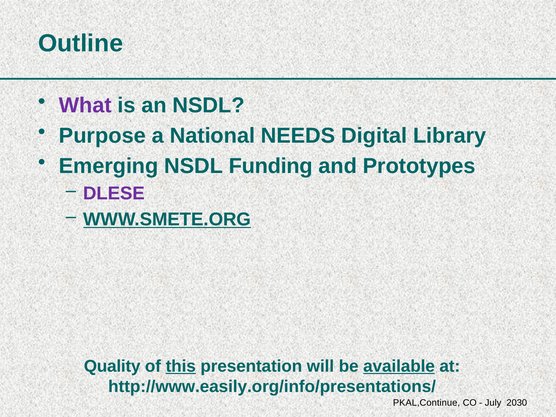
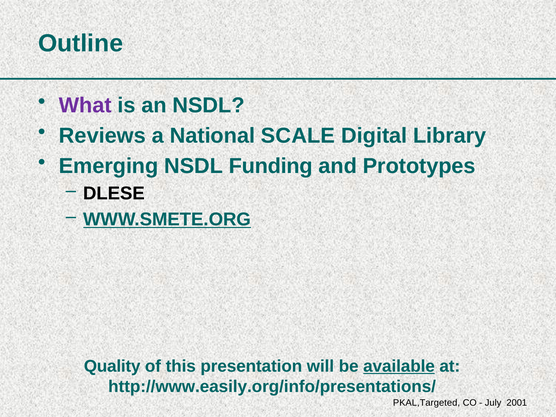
Purpose: Purpose -> Reviews (102, 136)
NEEDS: NEEDS -> SCALE (298, 136)
DLESE colour: purple -> black (114, 193)
this underline: present -> none (181, 366)
PKAL,Continue: PKAL,Continue -> PKAL,Targeted (427, 403)
2030: 2030 -> 2001 (517, 403)
